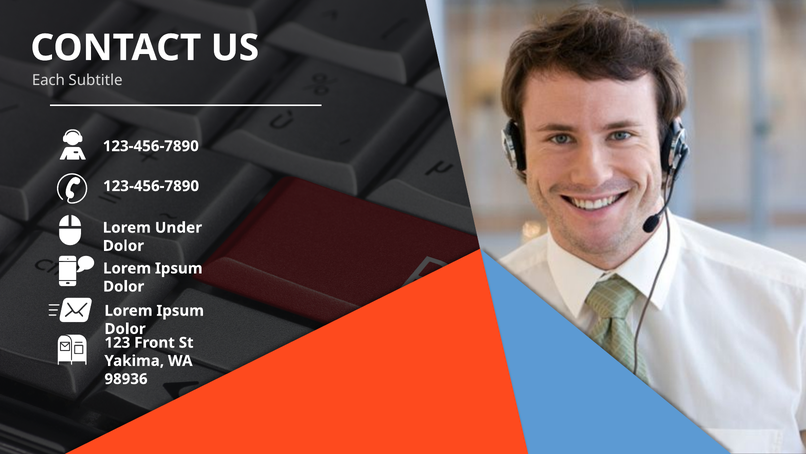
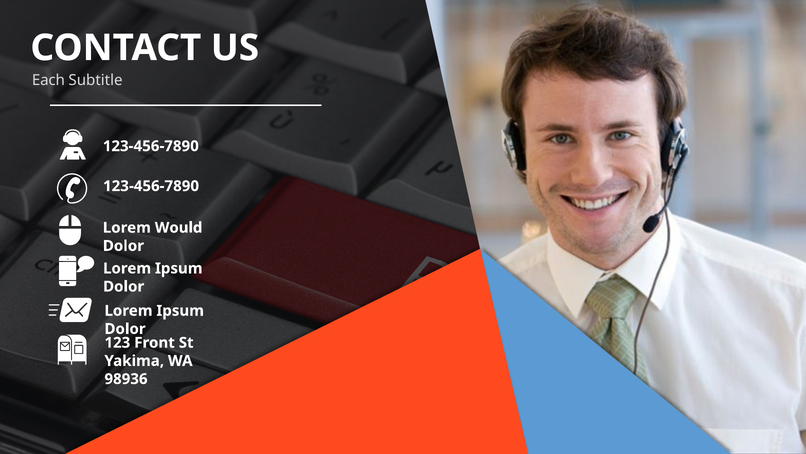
Under: Under -> Would (179, 227)
